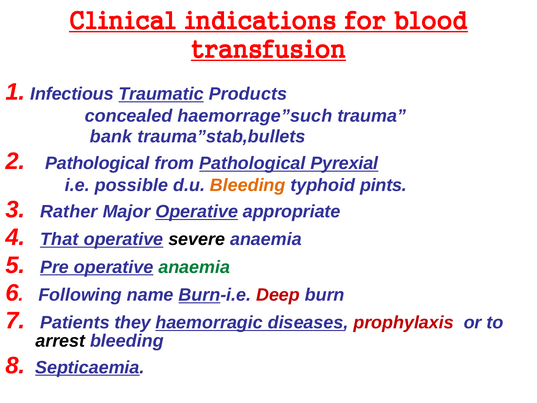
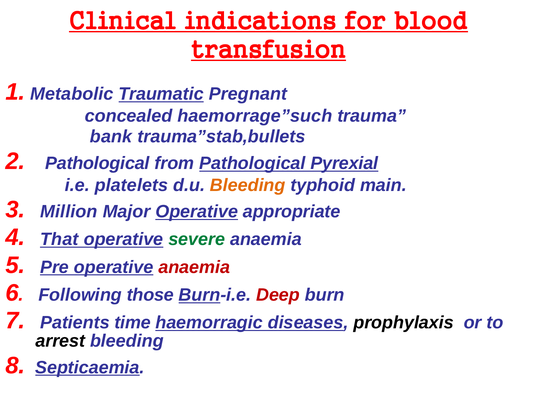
Infectious: Infectious -> Metabolic (72, 94)
Products: Products -> Pregnant (248, 94)
possible: possible -> platelets (131, 185)
pints: pints -> main (383, 185)
Rather: Rather -> Million (69, 212)
severe colour: black -> green (197, 239)
anaemia colour: green -> red (194, 267)
name: name -> those (150, 295)
they: they -> time (133, 322)
prophylaxis colour: red -> black (404, 322)
